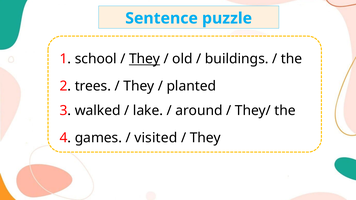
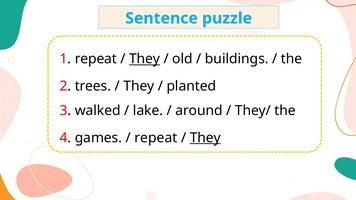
1 school: school -> repeat (96, 59)
visited: visited -> repeat (156, 138)
They underline: none -> present (205, 138)
